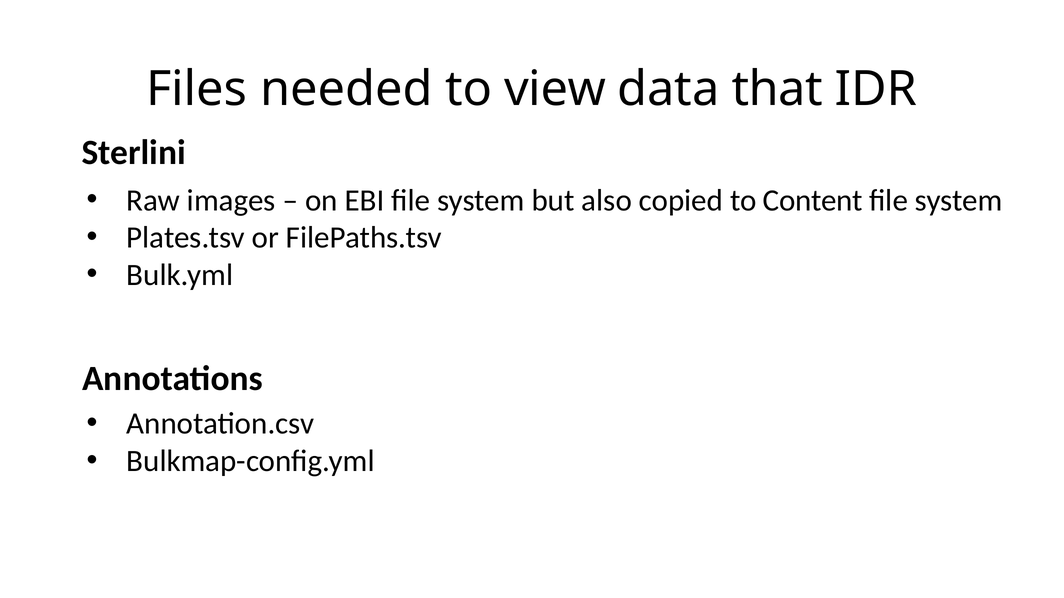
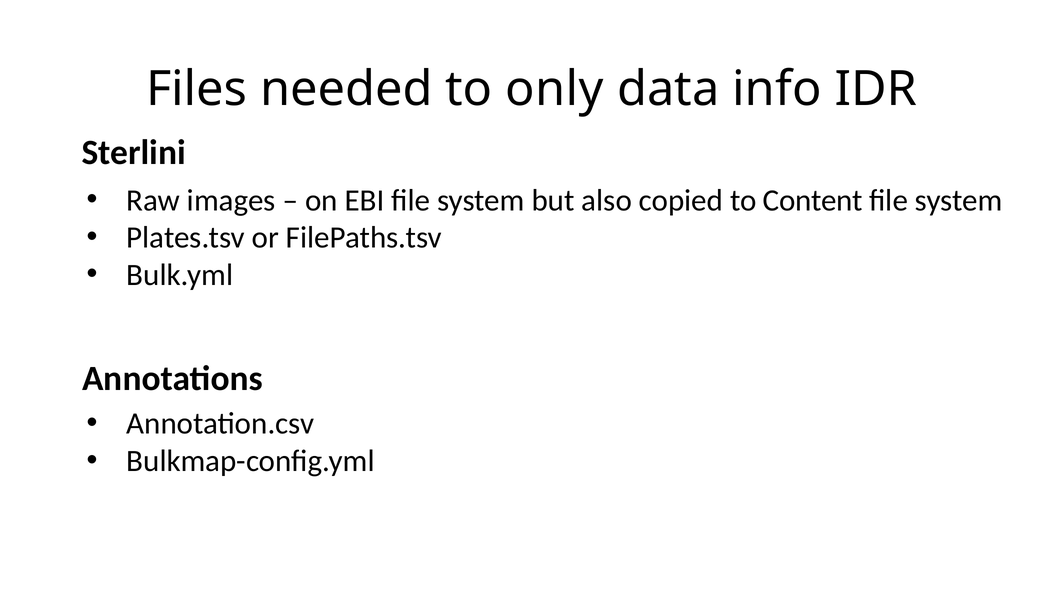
view: view -> only (554, 89)
that: that -> info (777, 89)
